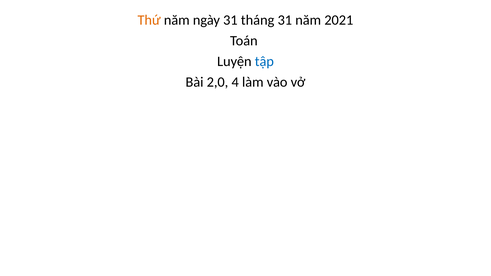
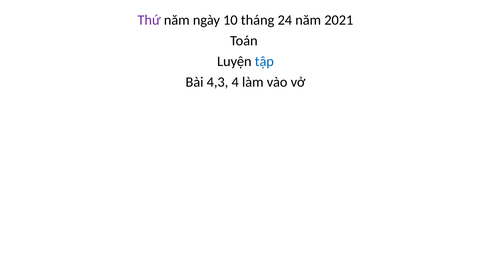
Thứ colour: orange -> purple (149, 20)
ngày 31: 31 -> 10 (230, 20)
tháng 31: 31 -> 24 (285, 20)
2,0: 2,0 -> 4,3 (217, 82)
